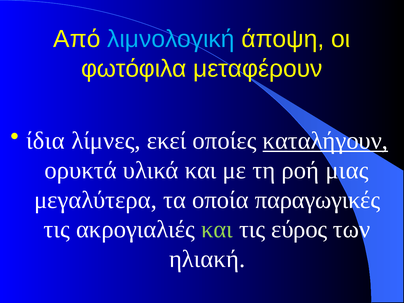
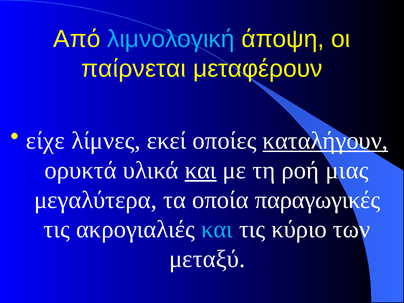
φωτόφιλα: φωτόφιλα -> παίρνεται (134, 69)
ίδια: ίδια -> είχε (45, 141)
και underline: none -> present (201, 170)
και colour: light green -> light blue (217, 229)
εύρος: εύρος -> κύριο (299, 229)
ηλιακή: ηλιακή -> μεταξύ (207, 259)
